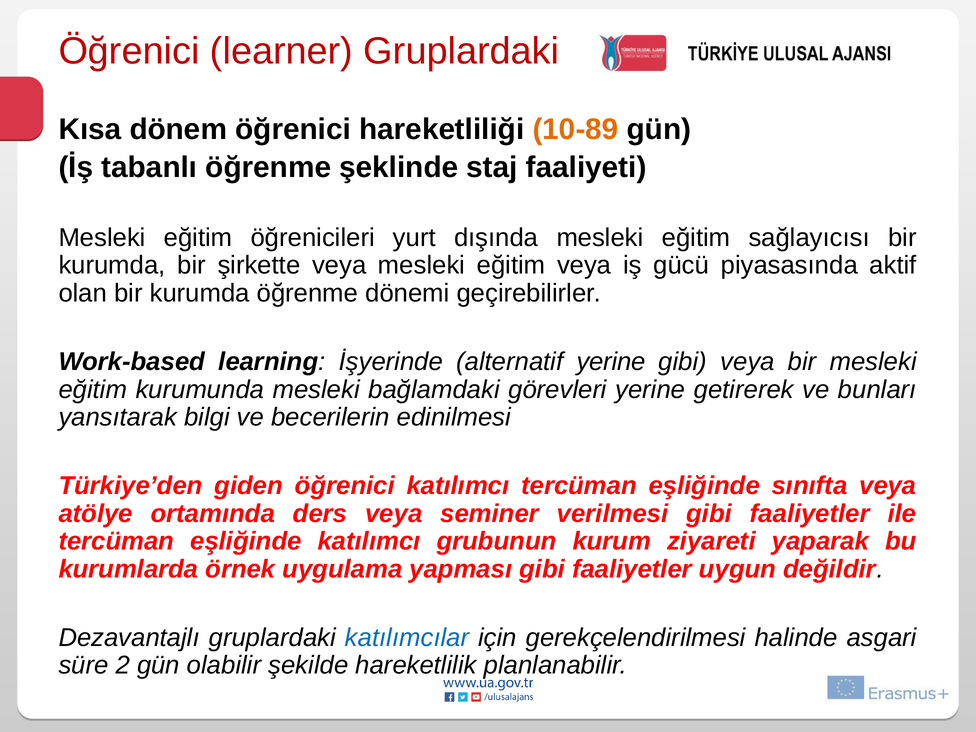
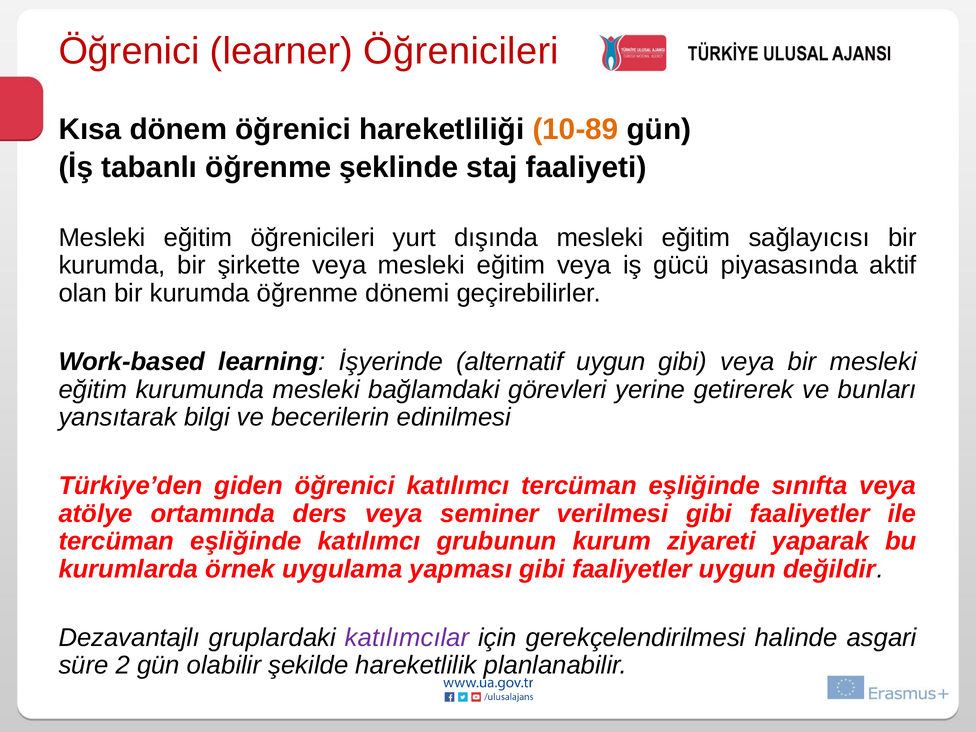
learner Gruplardaki: Gruplardaki -> Öğrenicileri (461, 51)
alternatif yerine: yerine -> uygun (611, 362)
katılımcılar colour: blue -> purple (407, 638)
